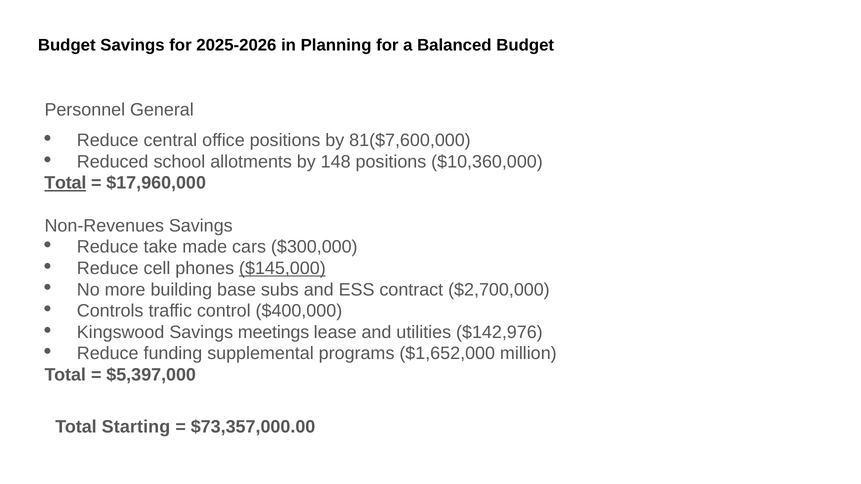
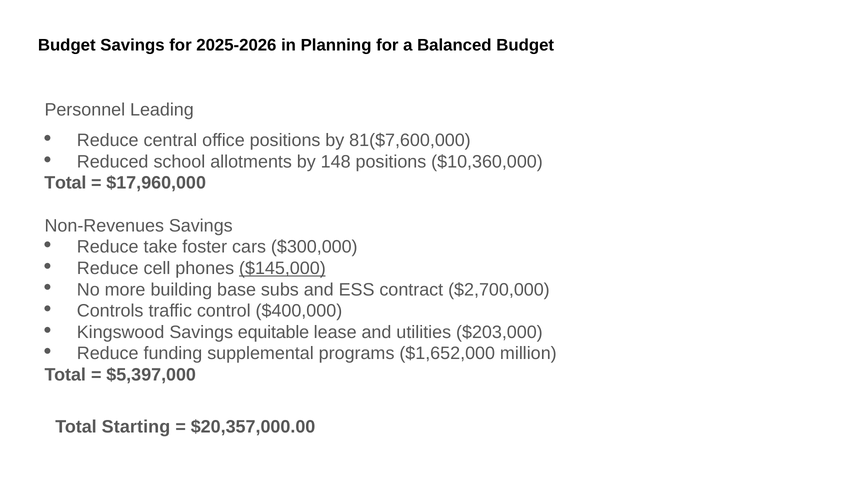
General: General -> Leading (162, 110)
Total underline: present -> none (65, 183)
made: made -> foster (205, 247)
meetings: meetings -> equitable (274, 332)
$142,976: $142,976 -> $203,000 (499, 332)
$73,357,000.00: $73,357,000.00 -> $20,357,000.00 (253, 427)
